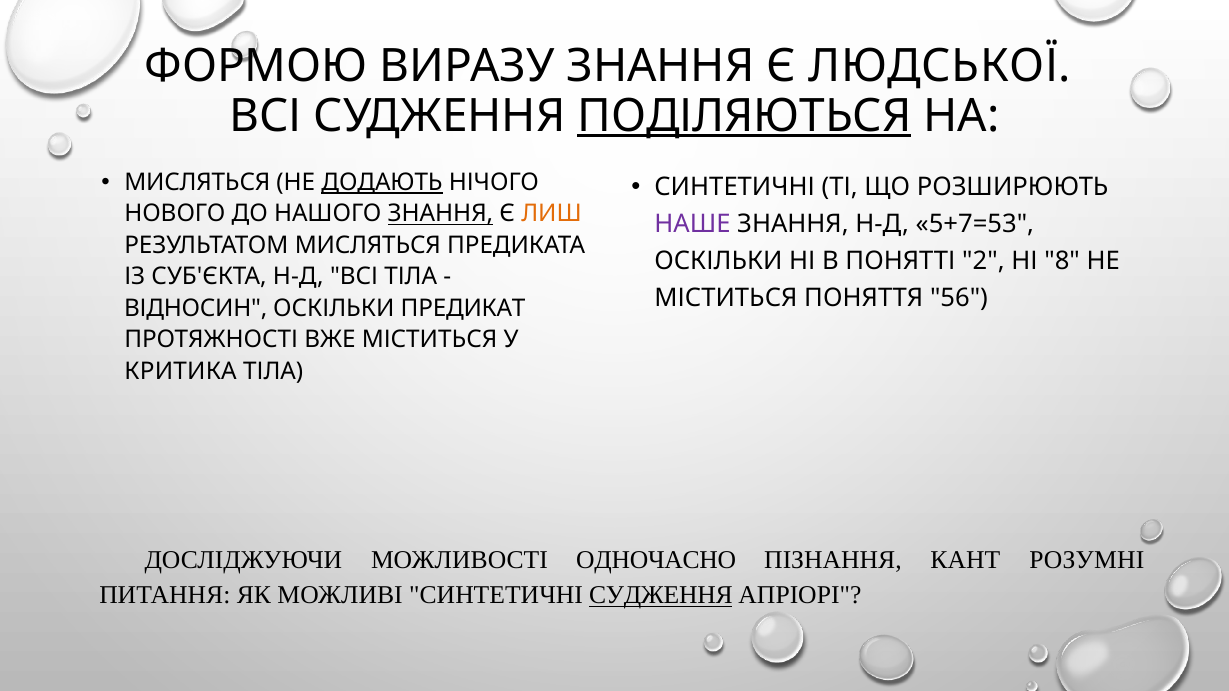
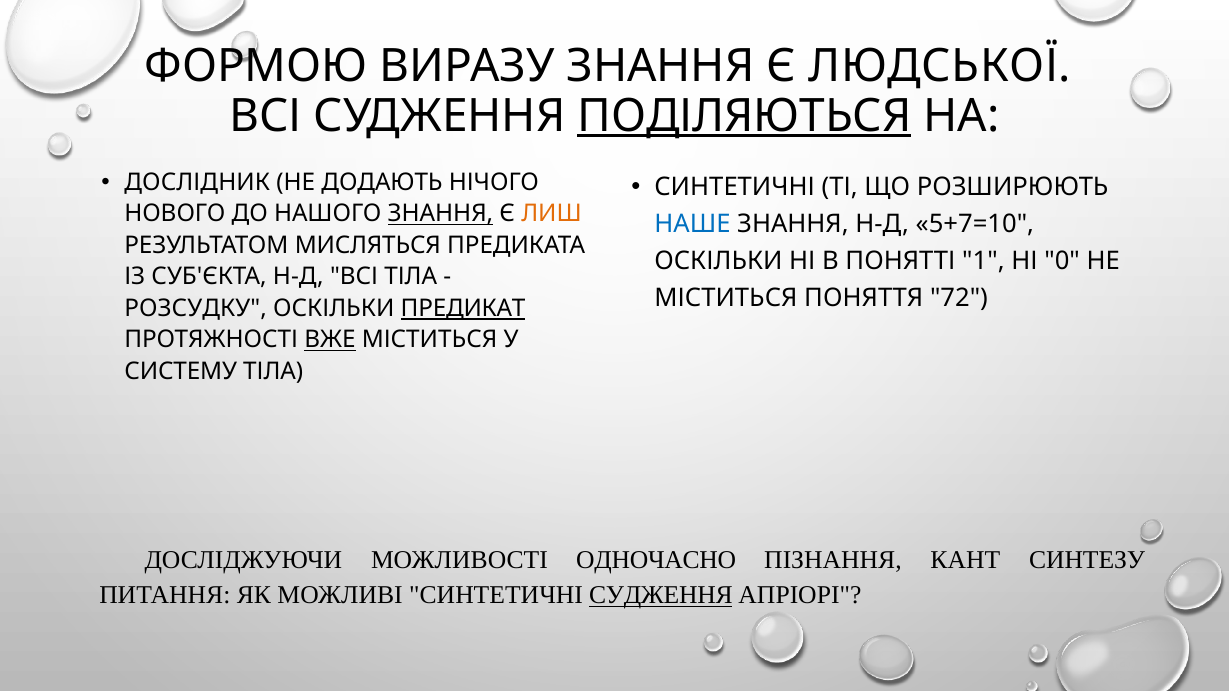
МИСЛЯТЬСЯ: МИСЛЯТЬСЯ -> ДОСЛІДНИК (197, 183)
ДОДАЮТЬ underline: present -> none (382, 183)
НАШЕ colour: purple -> blue (692, 224)
5+7=53: 5+7=53 -> 5+7=10 (975, 224)
2: 2 -> 1 (983, 261)
8: 8 -> 0 (1062, 261)
56: 56 -> 72 (959, 298)
ВІДНОСИН: ВІДНОСИН -> РОЗСУДКУ (196, 309)
ПРЕДИКАТ underline: none -> present (463, 309)
ВЖЕ underline: none -> present (330, 340)
КРИТИКА: КРИТИКА -> СИСТЕМУ (181, 372)
РОЗУМНІ: РОЗУМНІ -> СИНТЕЗУ (1087, 560)
